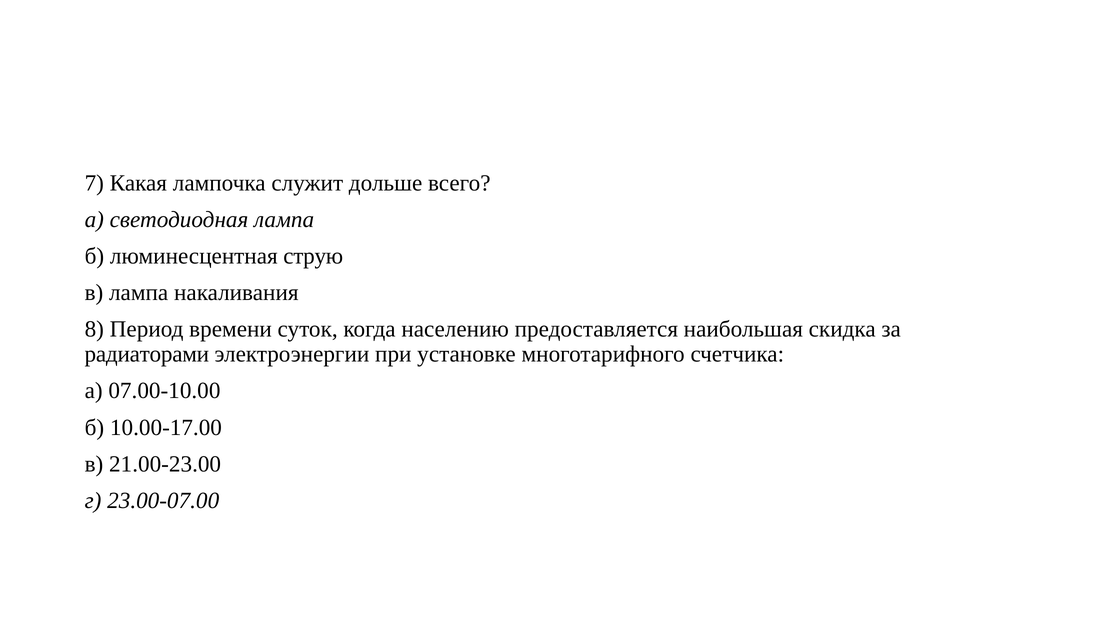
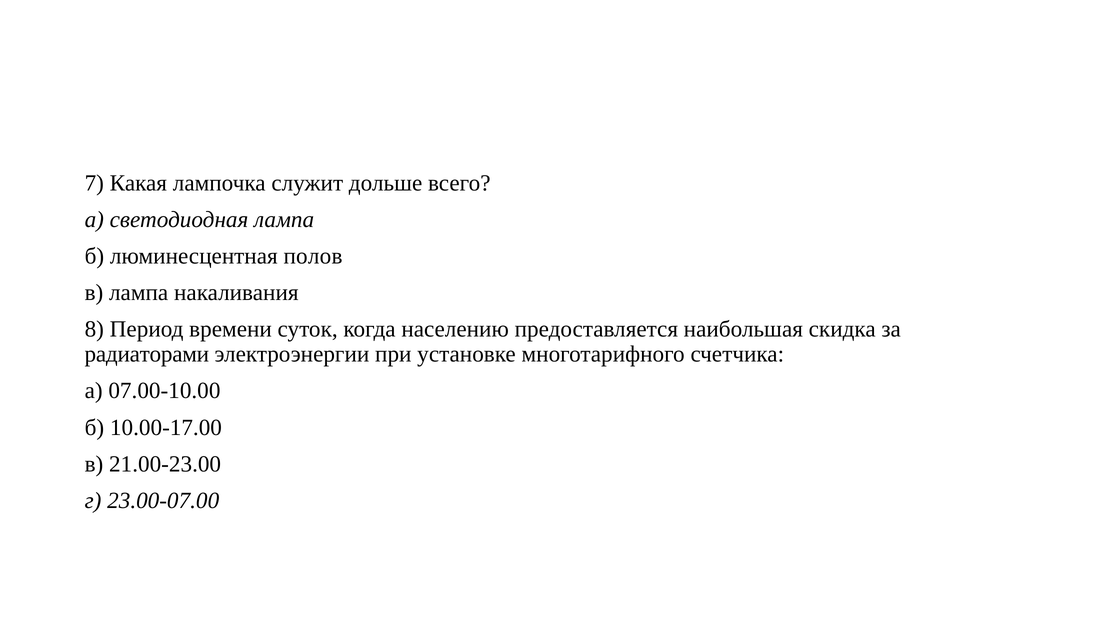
струю: струю -> полов (313, 256)
